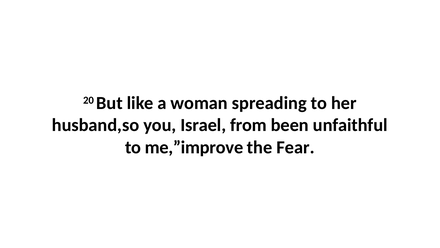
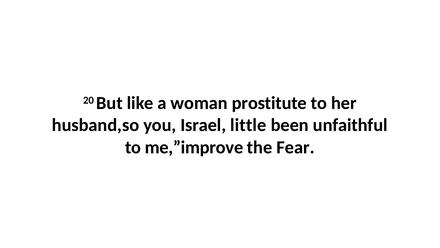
spreading: spreading -> prostitute (269, 103)
from: from -> little (248, 125)
